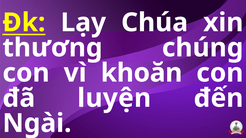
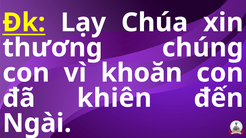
luyện: luyện -> khiên (114, 98)
